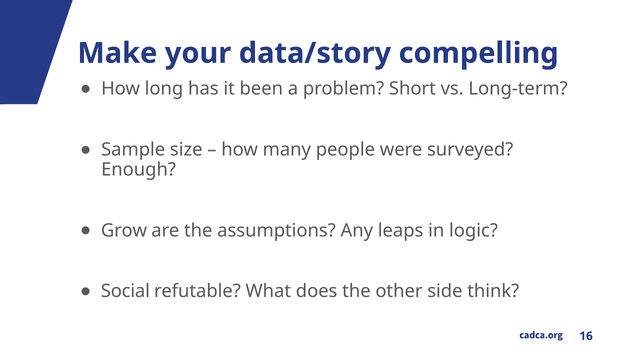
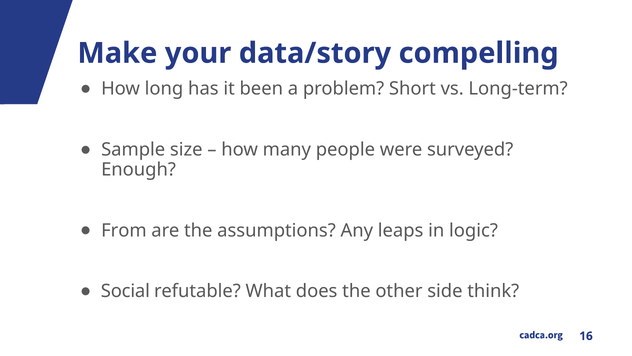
Grow: Grow -> From (124, 230)
